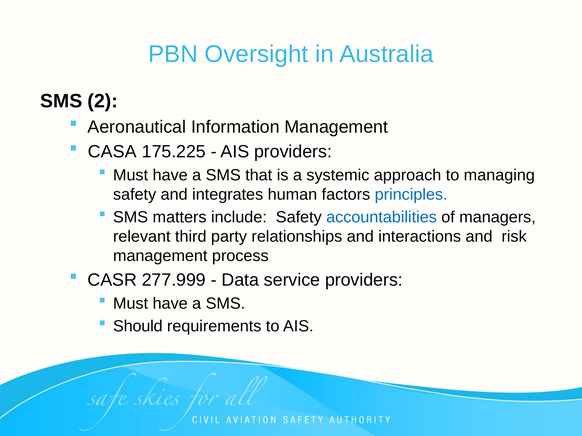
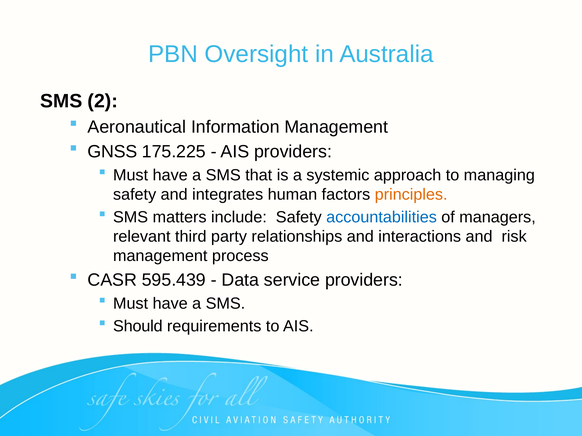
CASA: CASA -> GNSS (112, 152)
principles colour: blue -> orange (411, 195)
277.999: 277.999 -> 595.439 (174, 280)
